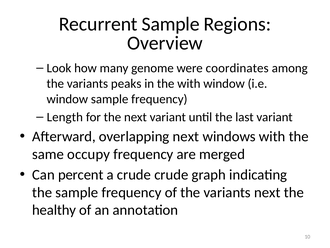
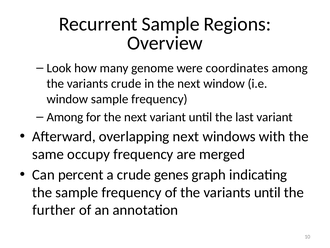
variants peaks: peaks -> crude (126, 83)
in the with: with -> next (189, 83)
Length: Length -> Among (65, 117)
crude crude: crude -> genes (171, 175)
variants next: next -> until (267, 192)
healthy: healthy -> further (54, 210)
